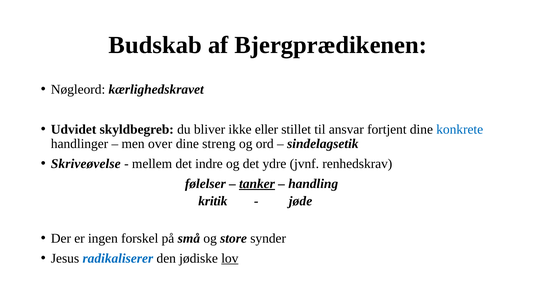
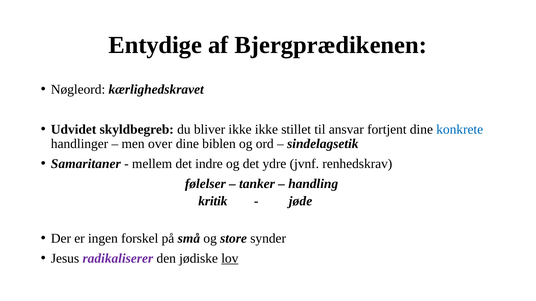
Budskab: Budskab -> Entydige (155, 45)
ikke eller: eller -> ikke (266, 130)
streng: streng -> biblen (219, 144)
Skriveøvelse: Skriveøvelse -> Samaritaner (86, 164)
tanker underline: present -> none (257, 184)
radikaliserer colour: blue -> purple (118, 259)
